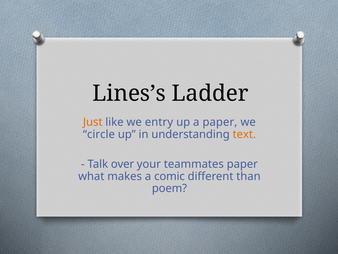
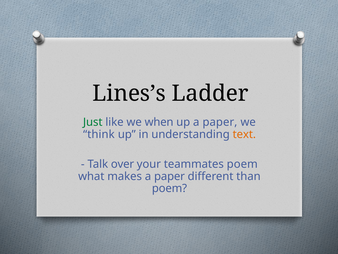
Just colour: orange -> green (93, 122)
entry: entry -> when (159, 122)
circle: circle -> think (99, 134)
teammates paper: paper -> poem (242, 164)
makes a comic: comic -> paper (169, 176)
